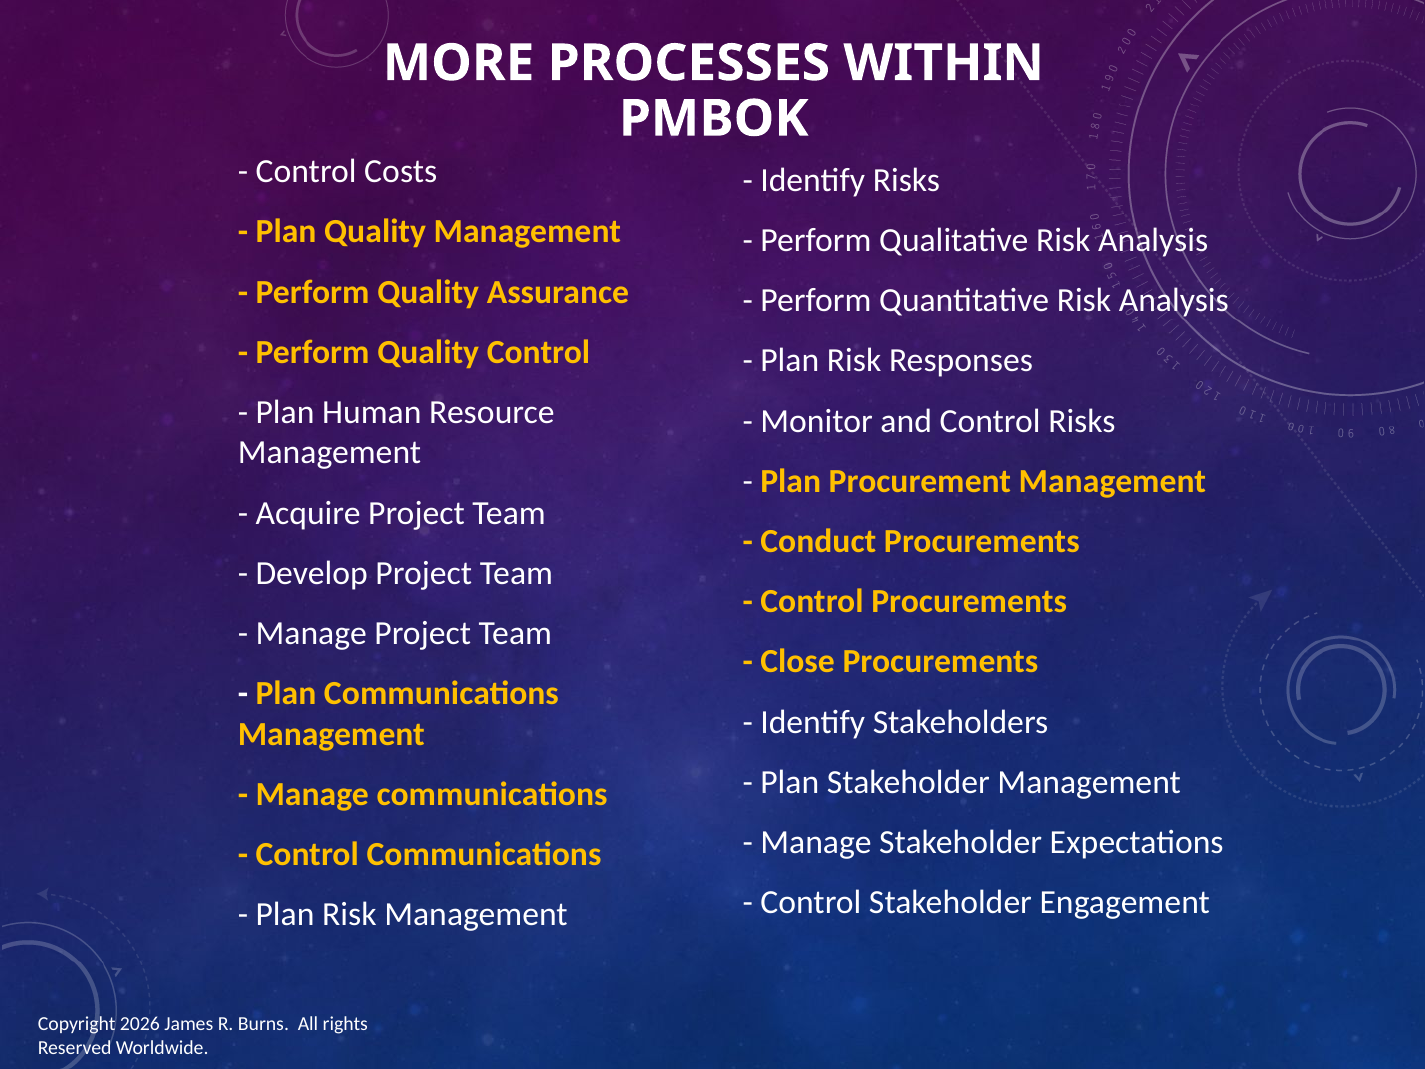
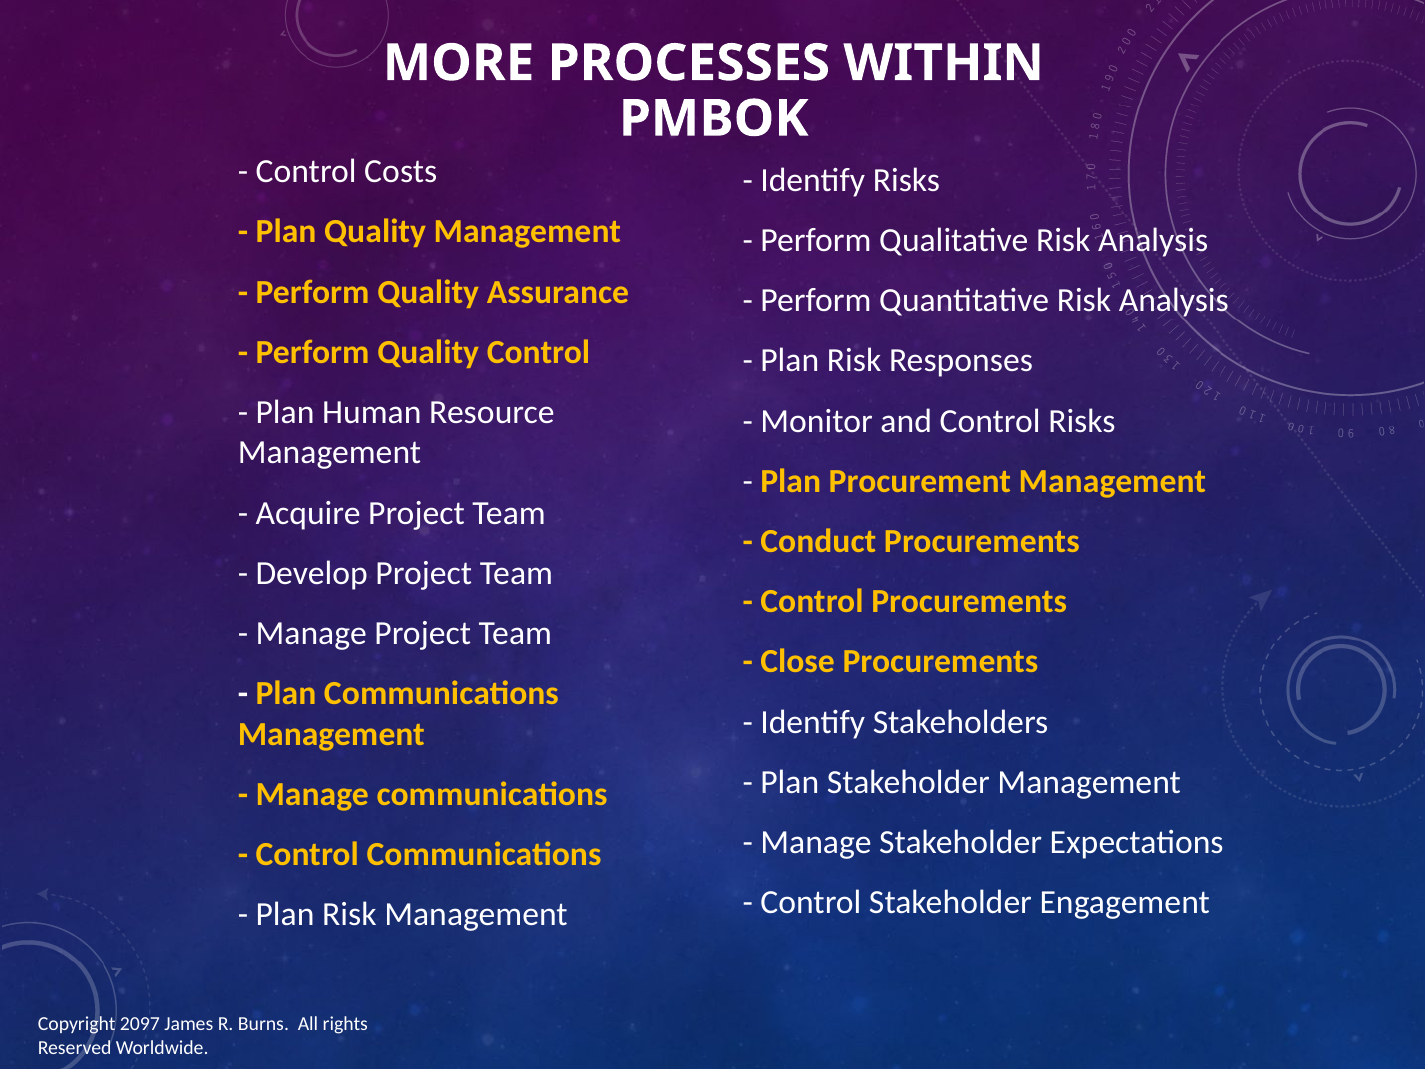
2026: 2026 -> 2097 (140, 1024)
